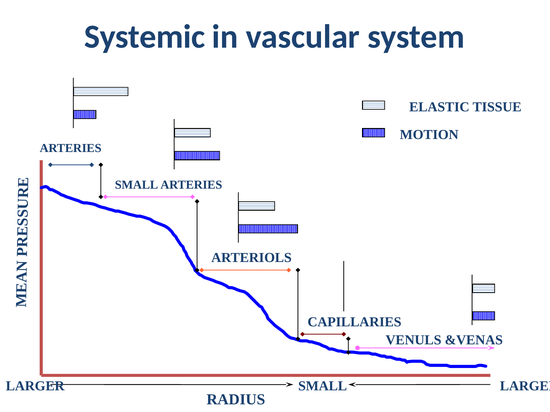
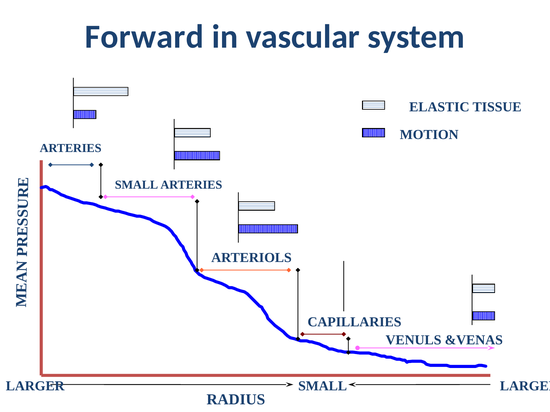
Systemic: Systemic -> Forward (144, 37)
